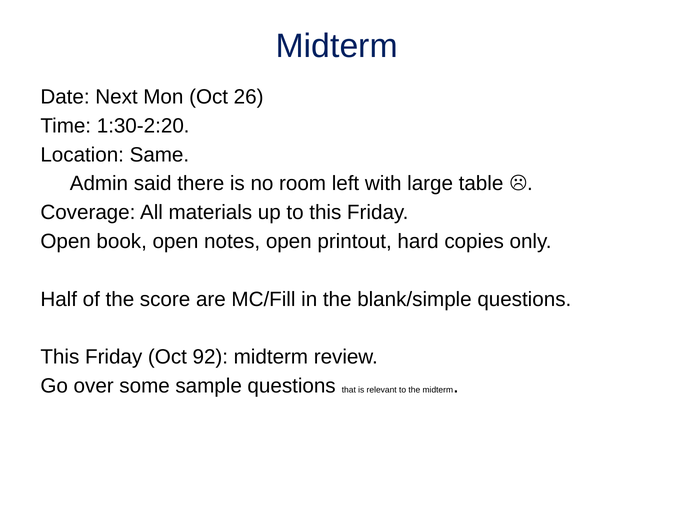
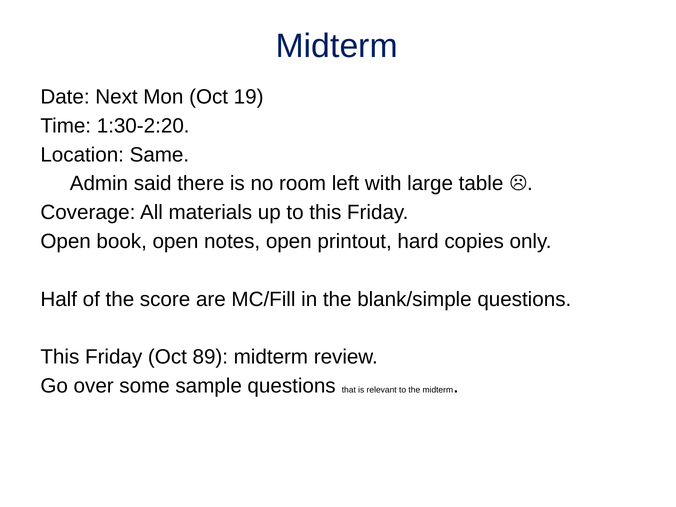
26: 26 -> 19 (249, 97)
92: 92 -> 89 (210, 357)
